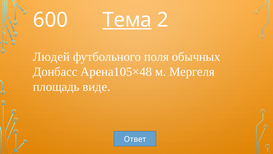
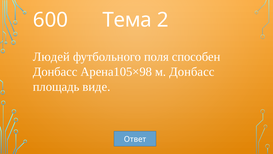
Тема underline: present -> none (127, 20)
обычных: обычных -> способен (196, 57)
Арена105×48: Арена105×48 -> Арена105×98 (116, 72)
м Мергеля: Мергеля -> Донбасс (192, 72)
